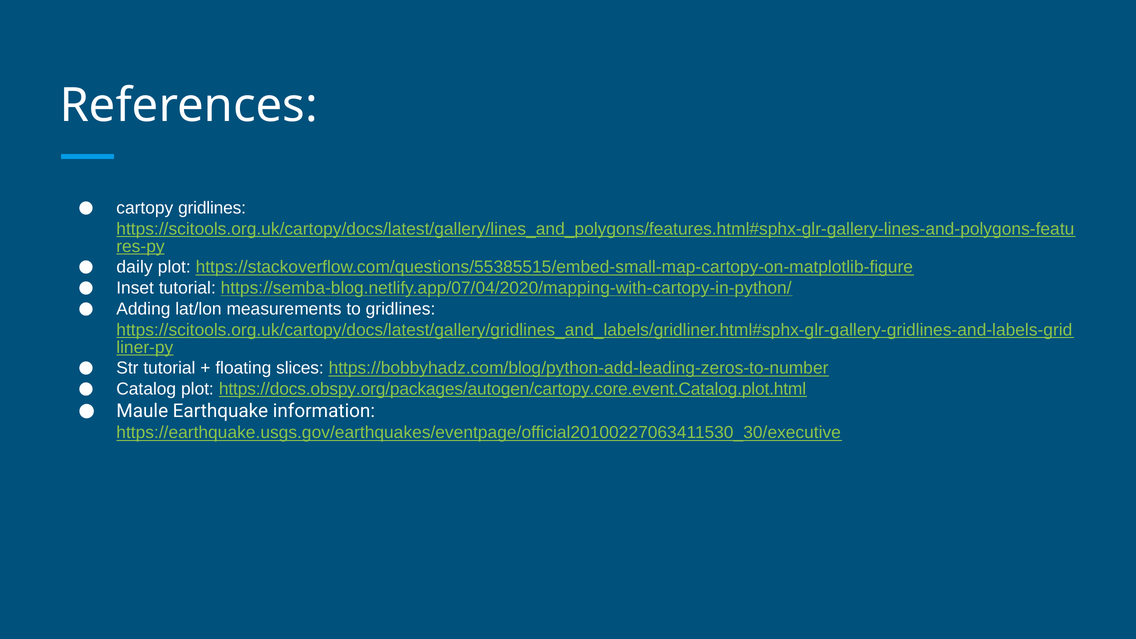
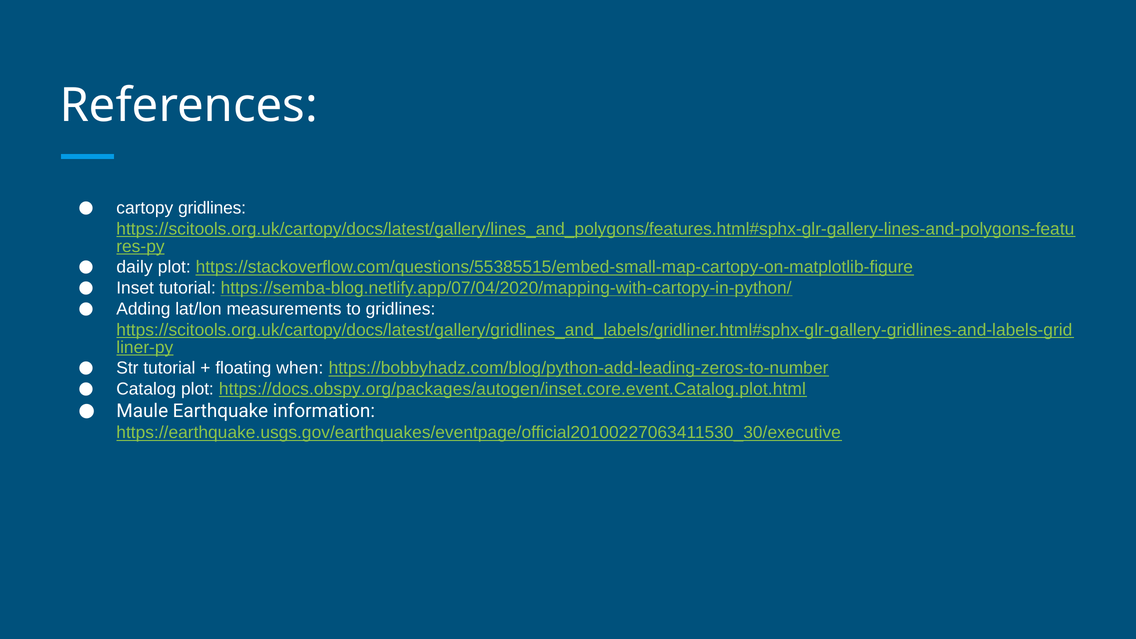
slices: slices -> when (300, 368)
https://docs.obspy.org/packages/autogen/cartopy.core.event.Catalog.plot.html: https://docs.obspy.org/packages/autogen/cartopy.core.event.Catalog.plot.html -> https://docs.obspy.org/packages/autogen/inset.core.event.Catalog.plot.html (512, 389)
